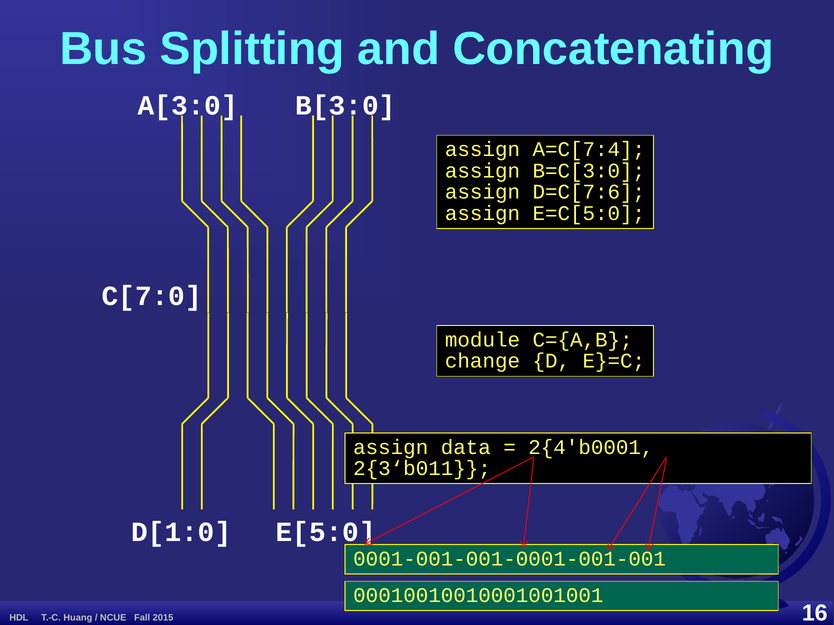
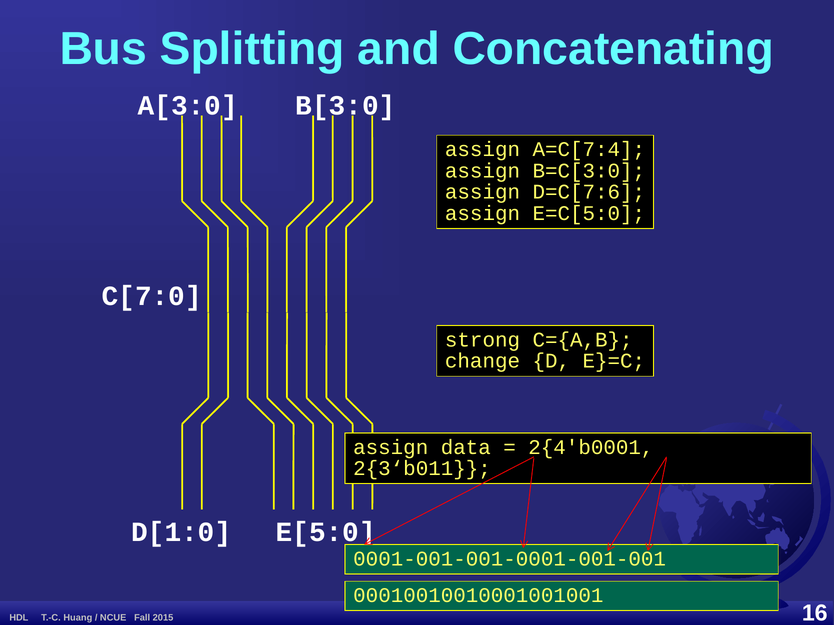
module: module -> strong (483, 340)
